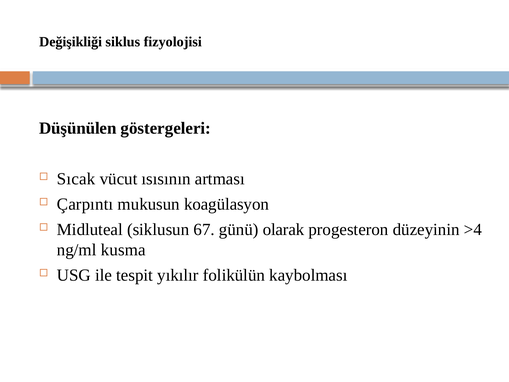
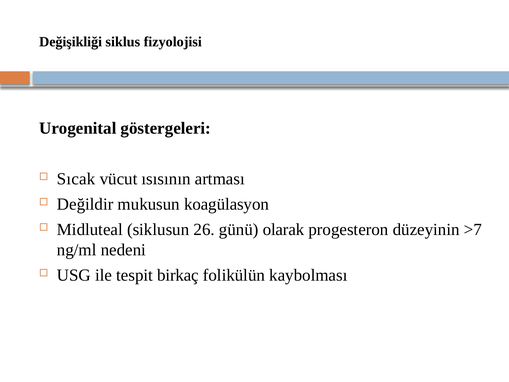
Düşünülen: Düşünülen -> Urogenital (78, 128)
Çarpıntı: Çarpıntı -> Değildir (85, 204)
67: 67 -> 26 (204, 230)
>4: >4 -> >7 (473, 230)
kusma: kusma -> nedeni (123, 250)
yıkılır: yıkılır -> birkaç (178, 275)
